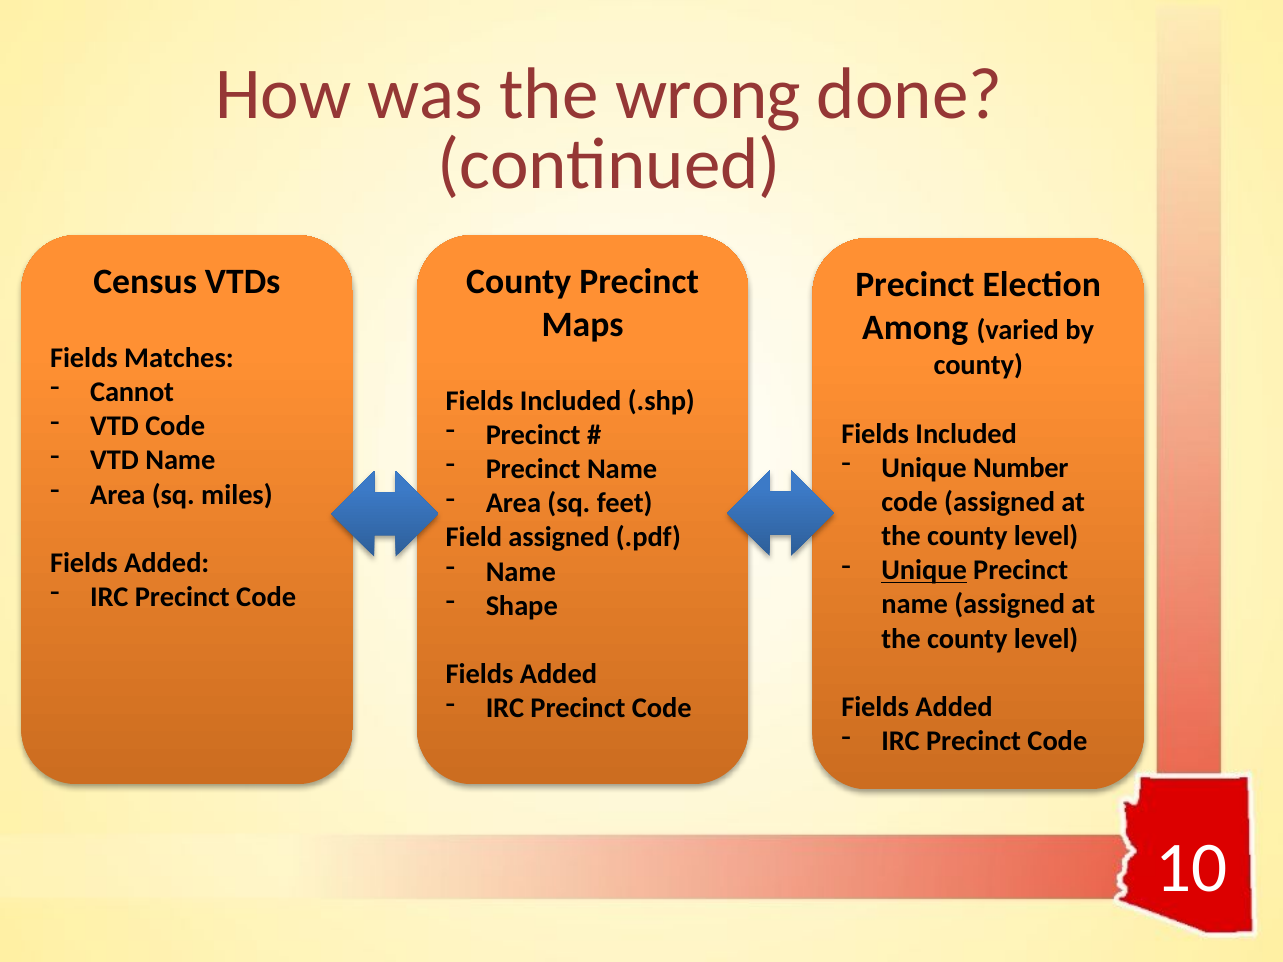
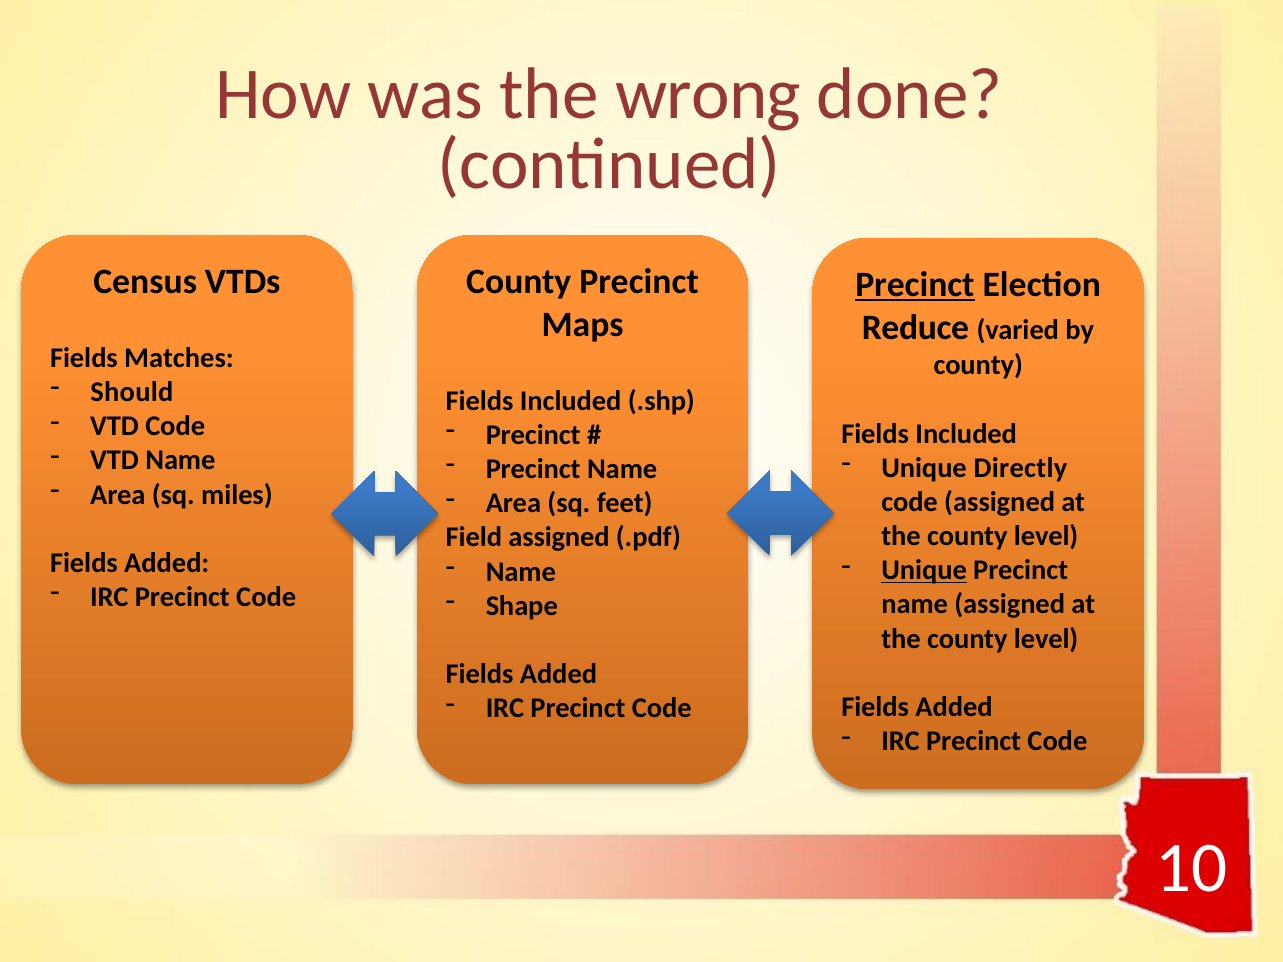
Precinct underline: none -> present (915, 285)
Among: Among -> Reduce (915, 327)
Cannot: Cannot -> Should (132, 392)
Number: Number -> Directly (1020, 468)
